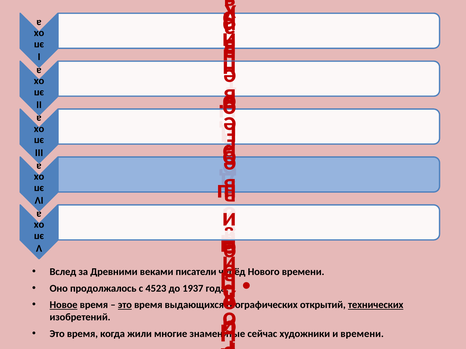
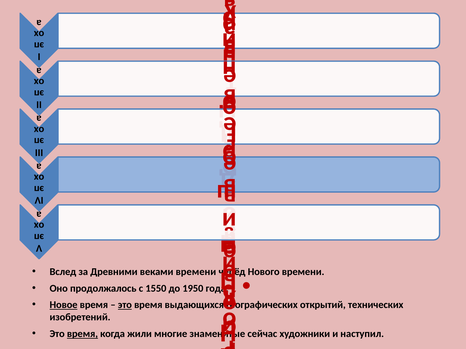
веками писатели: писатели -> времени (196, 272)
4523: 4523 -> 1550 (156, 289)
1937: 1937 -> 1950 (193, 289)
технических underline: present -> none (376, 305)
время underline: none -> present (82, 334)
и времени: времени -> наступил (362, 334)
